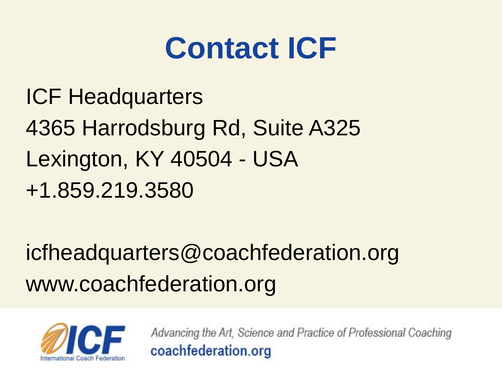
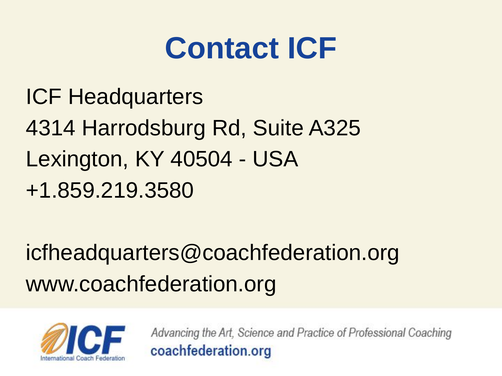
4365: 4365 -> 4314 (51, 128)
